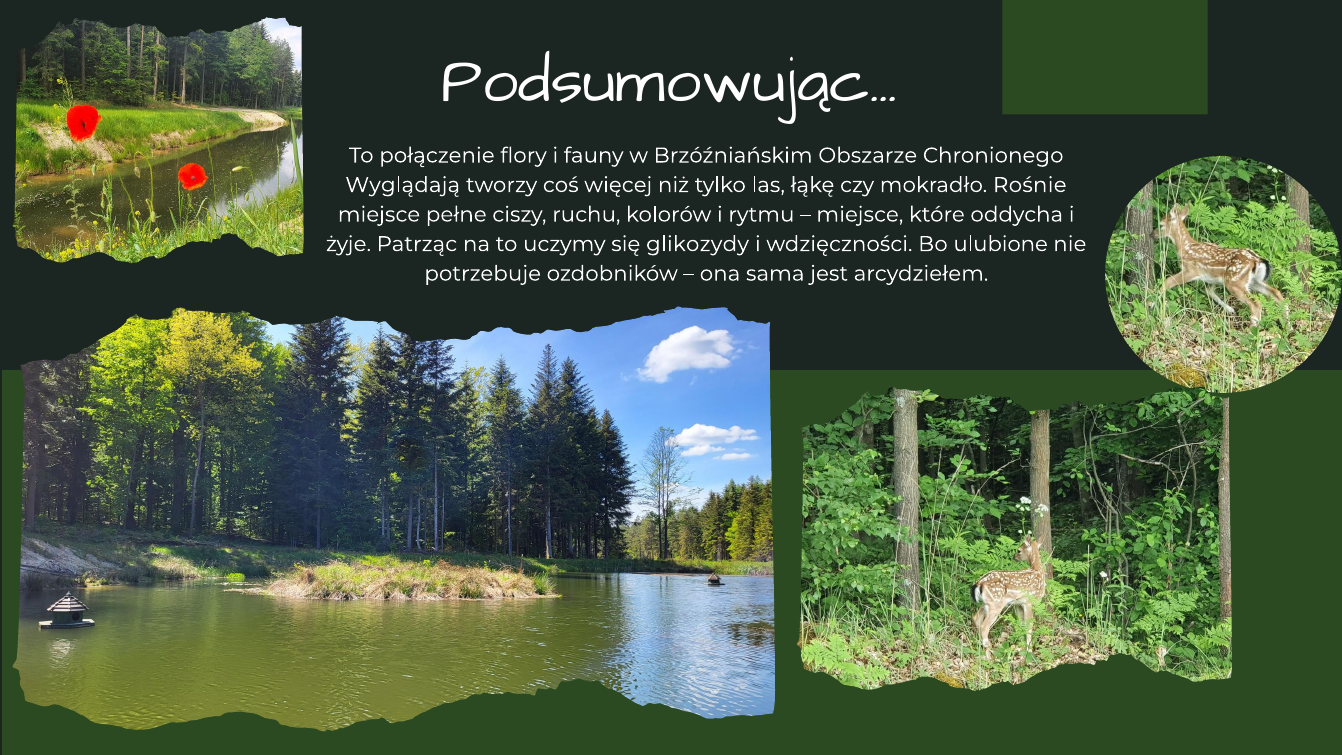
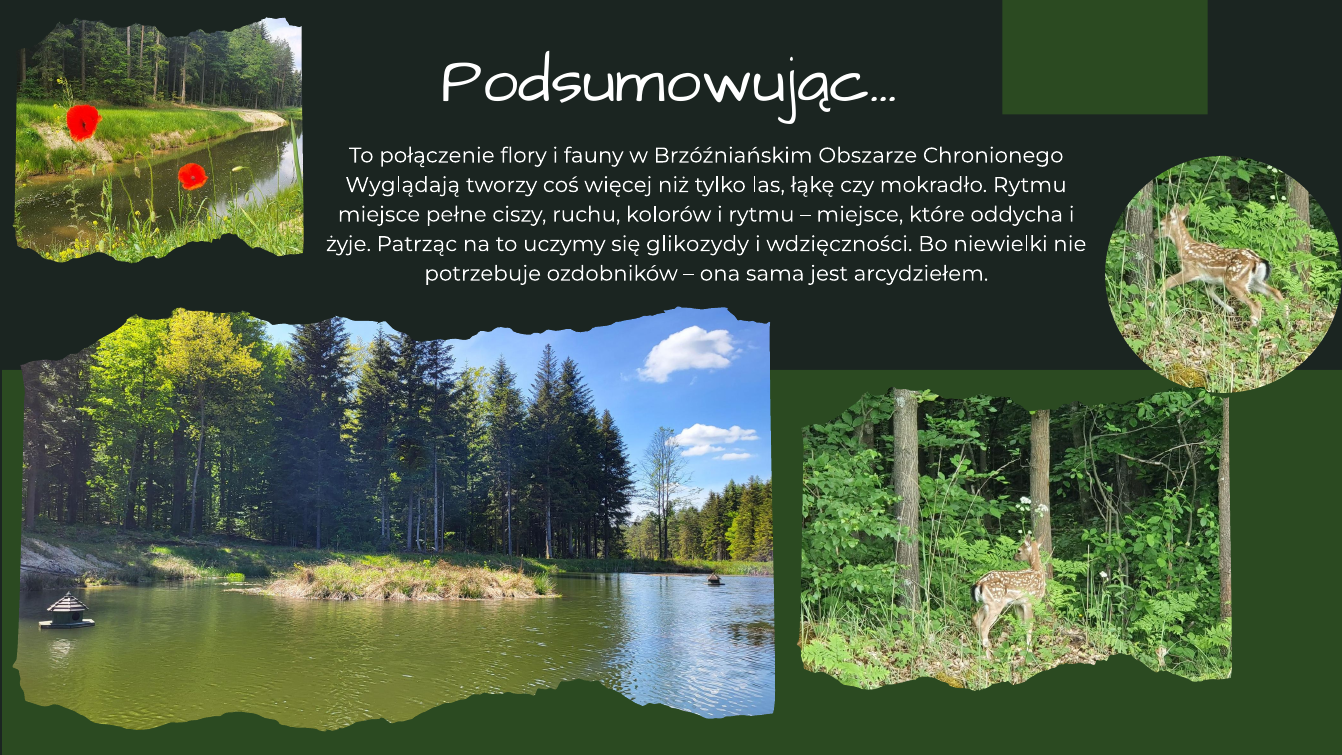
mokradło Rośnie: Rośnie -> Rytmu (1030, 185)
ulubione: ulubione -> niewielki (1001, 244)
